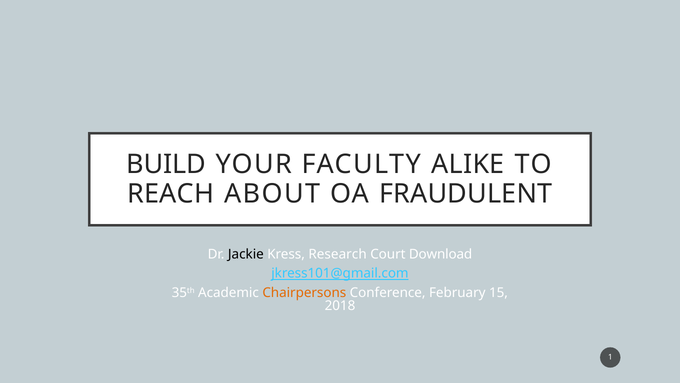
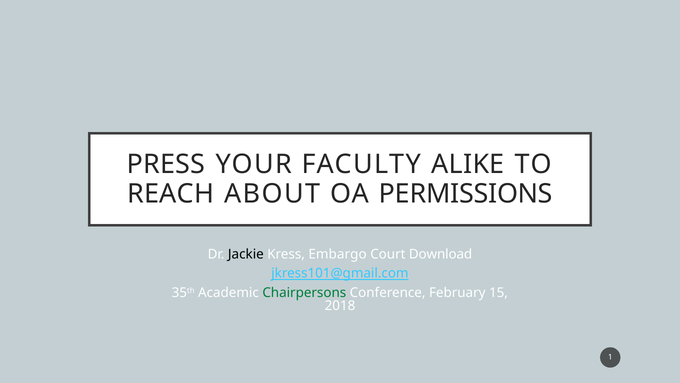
BUILD: BUILD -> PRESS (166, 164)
FRAUDULENT: FRAUDULENT -> PERMISSIONS (466, 193)
Research: Research -> Embargo (338, 254)
Chairpersons colour: orange -> green (304, 293)
